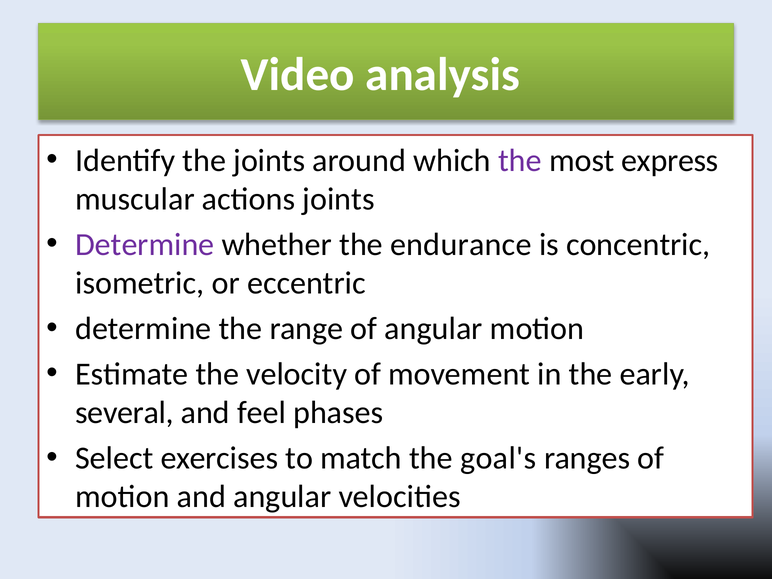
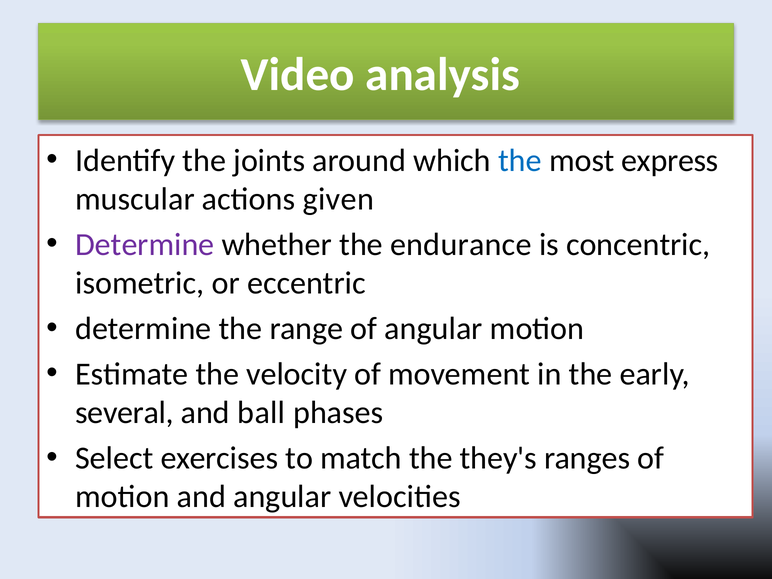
the colour: purple -> blue (520, 161)
actions joints: joints -> given (338, 199)
feel: feel -> ball (261, 413)
goal's: goal's -> they's (498, 458)
